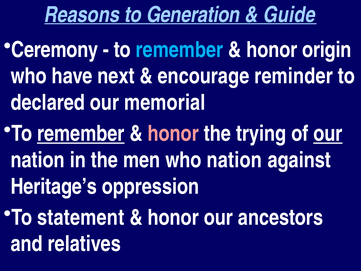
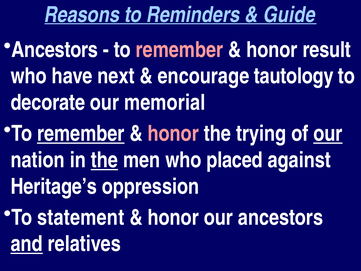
Generation: Generation -> Reminders (193, 15)
Ceremony: Ceremony -> Ancestors (55, 50)
remember colour: light blue -> pink (179, 50)
origin: origin -> result (327, 50)
reminder: reminder -> tautology (294, 76)
declared: declared -> decorate (48, 103)
the underline: none -> present (104, 160)
who nation: nation -> placed (235, 160)
and underline: none -> present (27, 244)
